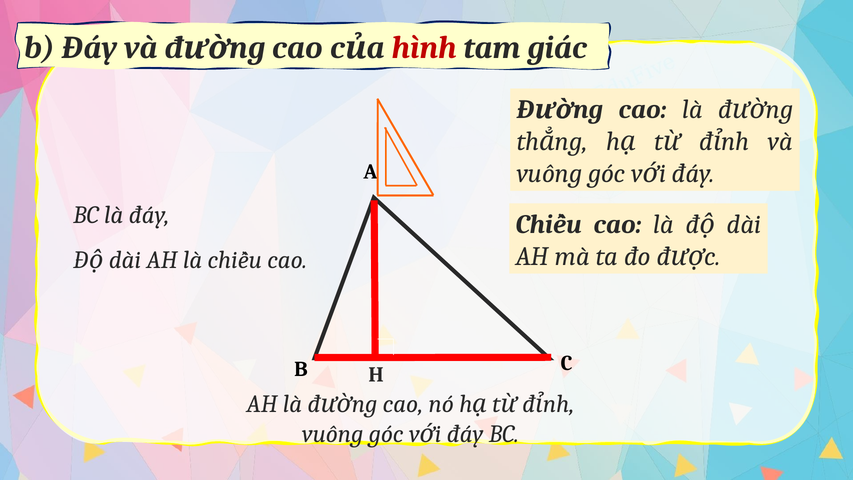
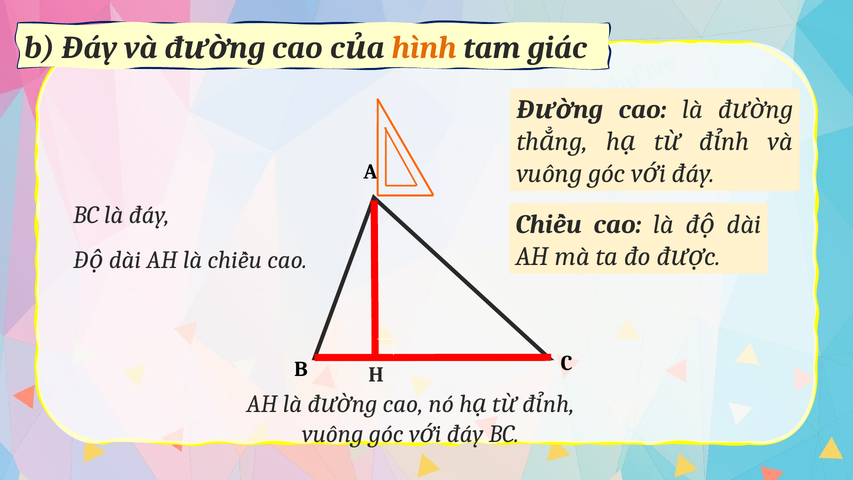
hình colour: red -> orange (424, 48)
